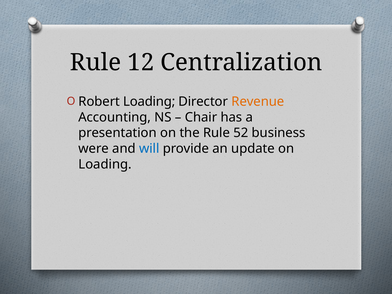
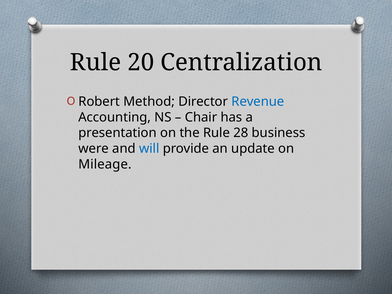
12: 12 -> 20 (141, 62)
Robert Loading: Loading -> Method (149, 102)
Revenue colour: orange -> blue (258, 102)
52: 52 -> 28 (241, 133)
Loading: Loading -> Mileage (105, 164)
